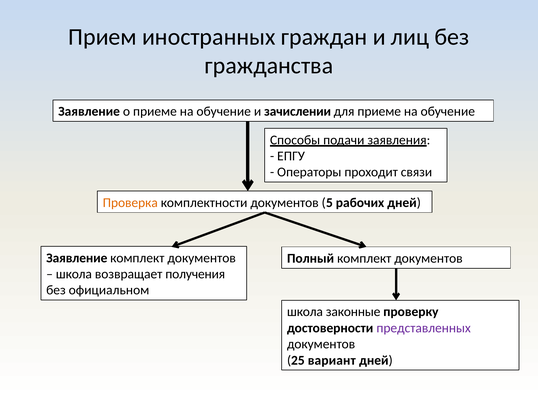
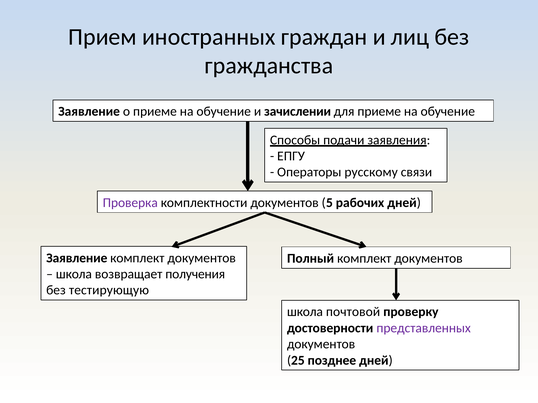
проходит: проходит -> русскому (371, 172)
Проверка colour: orange -> purple (130, 203)
официальном: официальном -> тестирующую (109, 291)
законные: законные -> почтовой (353, 312)
вариант: вариант -> позднее (332, 361)
